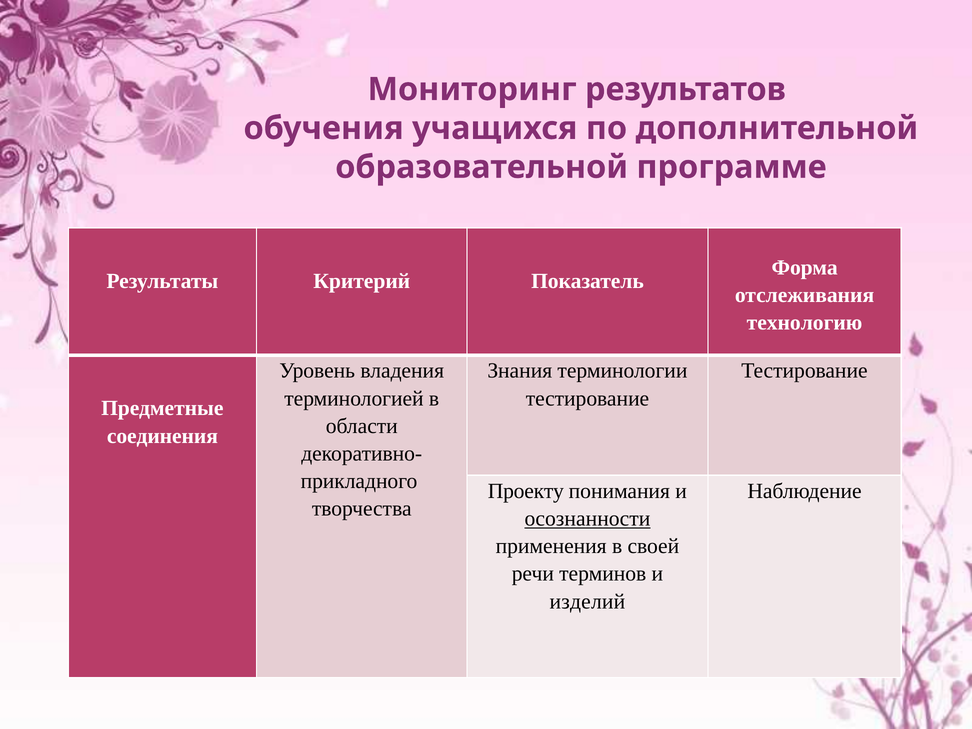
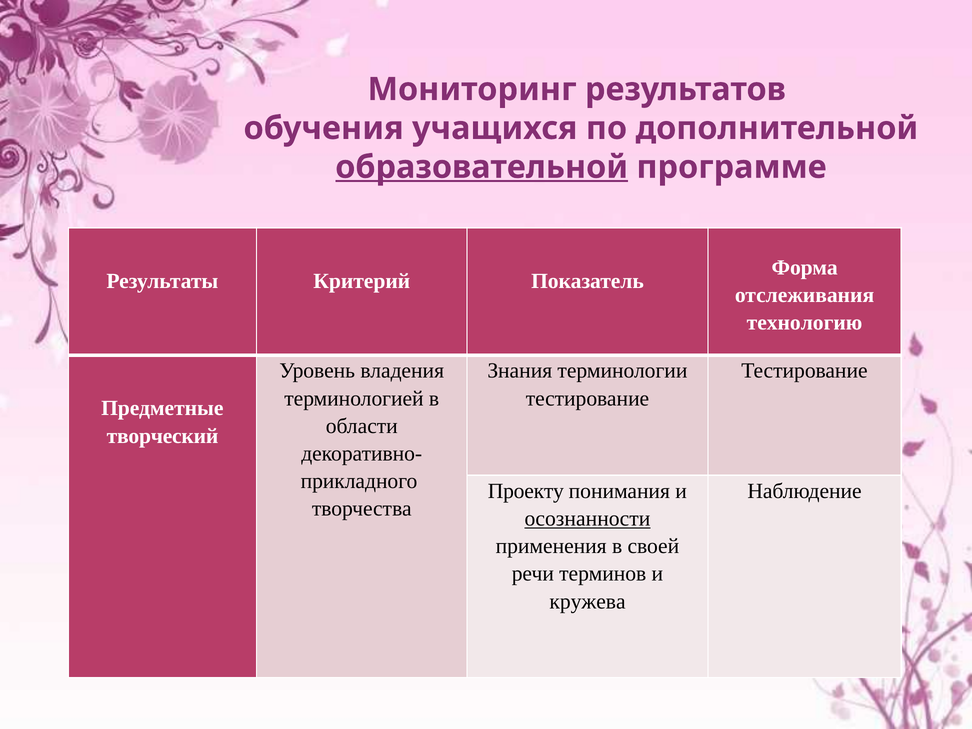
образовательной underline: none -> present (482, 167)
соединения: соединения -> творческий (162, 436)
изделий: изделий -> кружева (588, 601)
